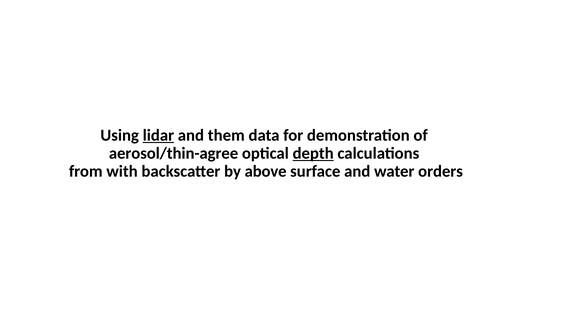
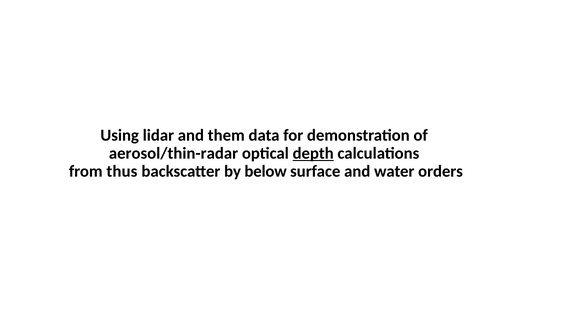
lidar underline: present -> none (158, 135)
aerosol/thin-agree: aerosol/thin-agree -> aerosol/thin-radar (173, 153)
with: with -> thus (122, 171)
above: above -> below (266, 171)
